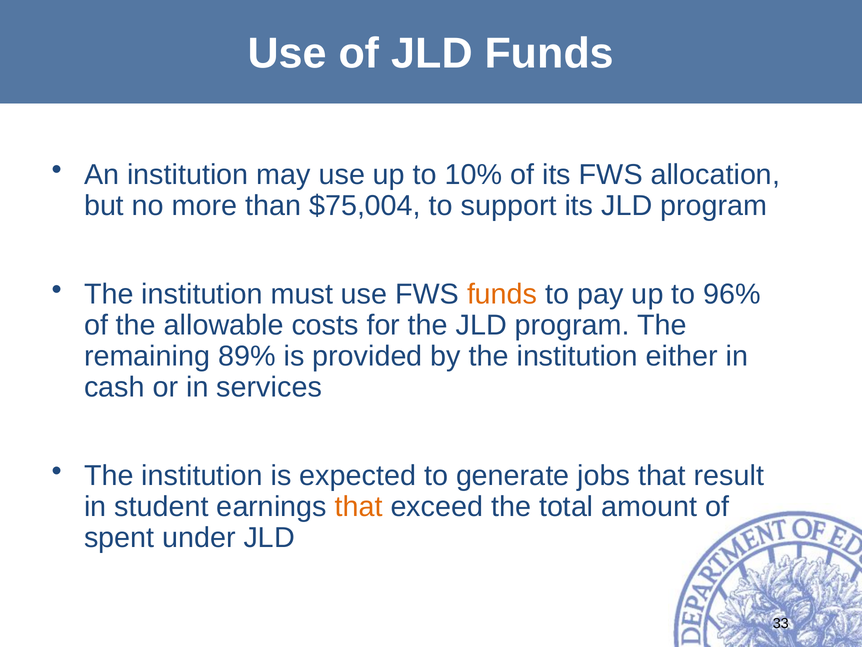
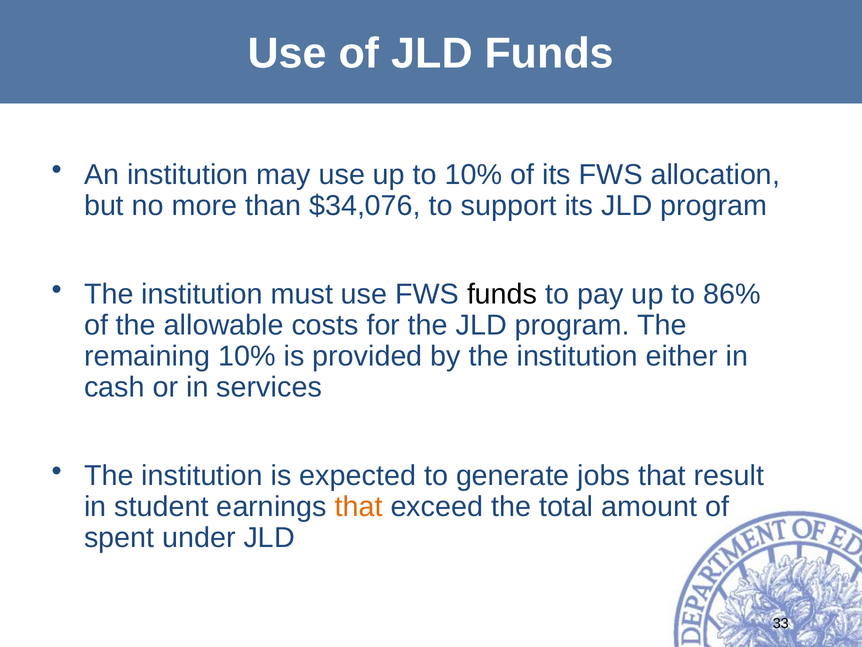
$75,004: $75,004 -> $34,076 (365, 205)
funds colour: orange -> black (502, 294)
96%: 96% -> 86% (732, 294)
remaining 89%: 89% -> 10% (247, 356)
